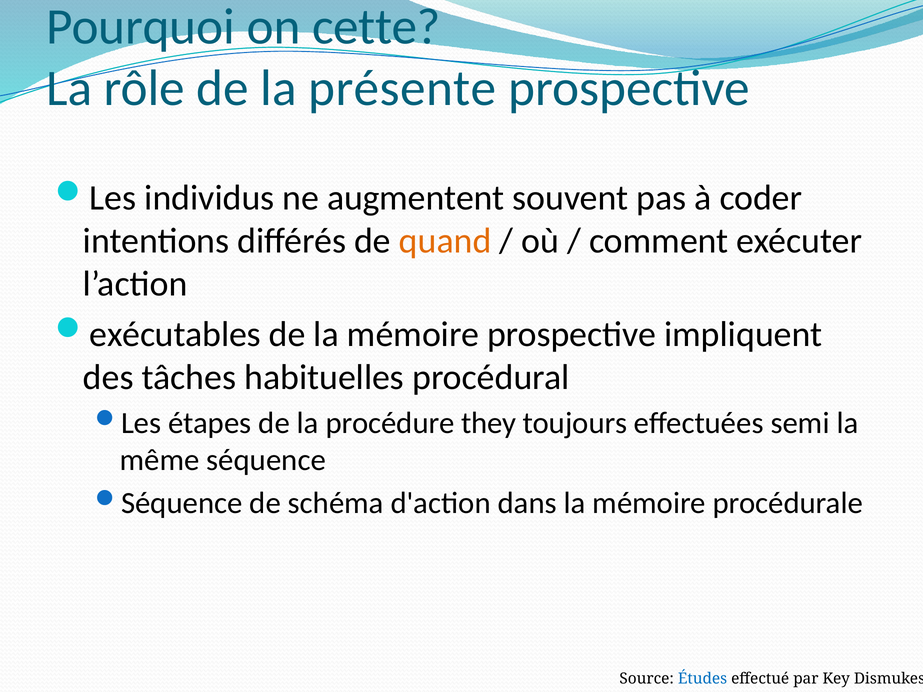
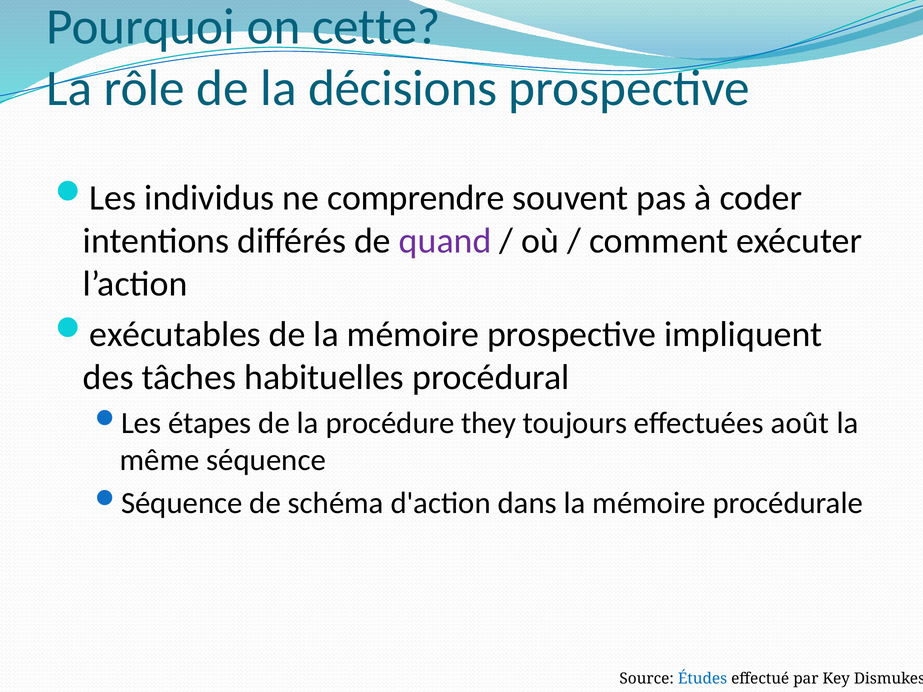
présente: présente -> décisions (403, 88)
augmentent: augmentent -> comprendre (416, 198)
quand colour: orange -> purple (445, 241)
semi: semi -> août (800, 423)
